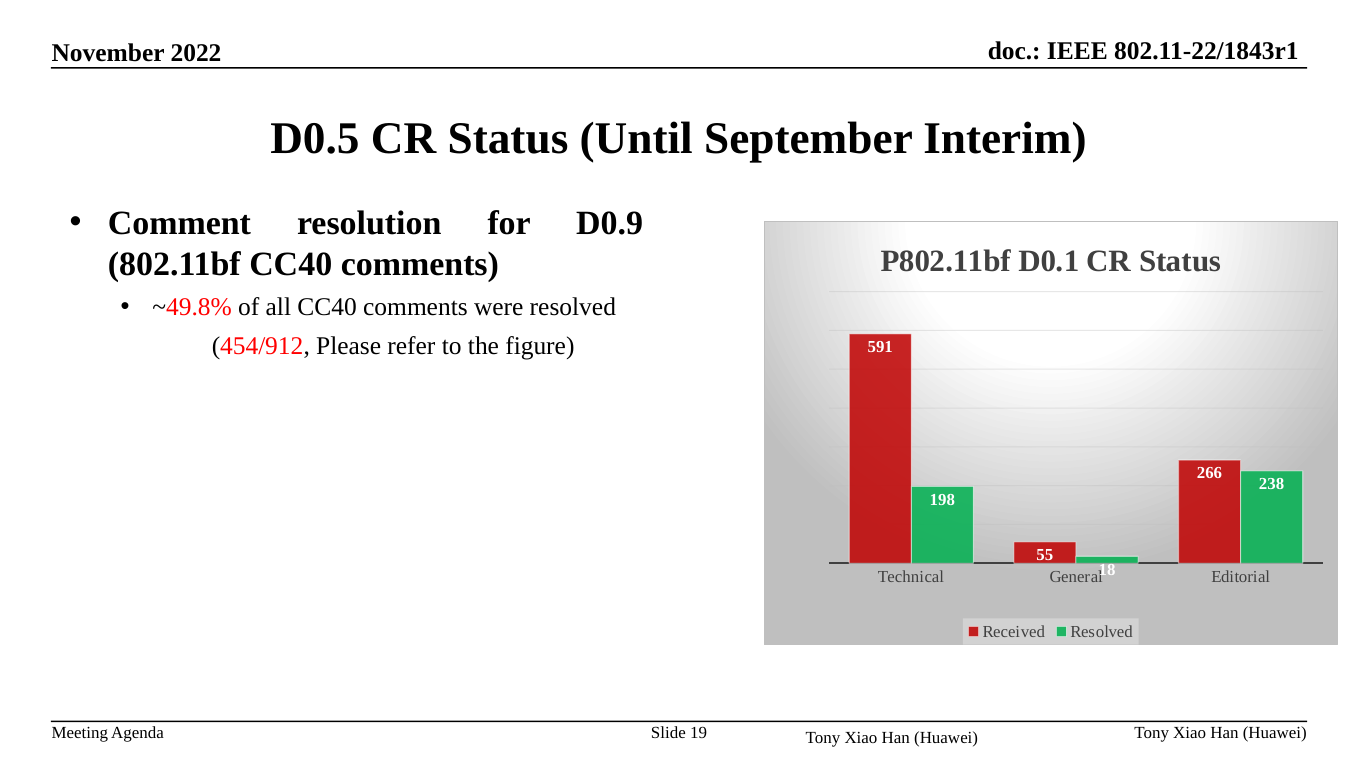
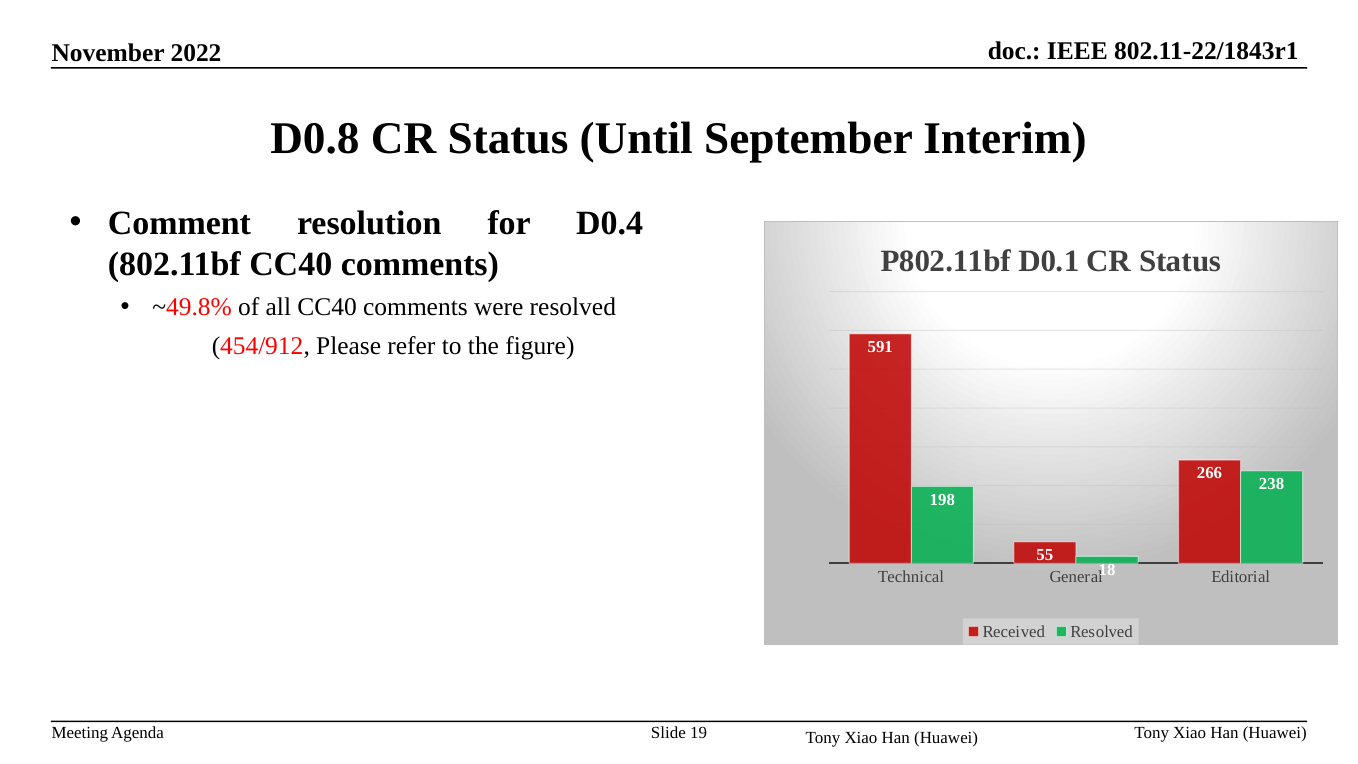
D0.5: D0.5 -> D0.8 (315, 139)
D0.9: D0.9 -> D0.4 (610, 223)
